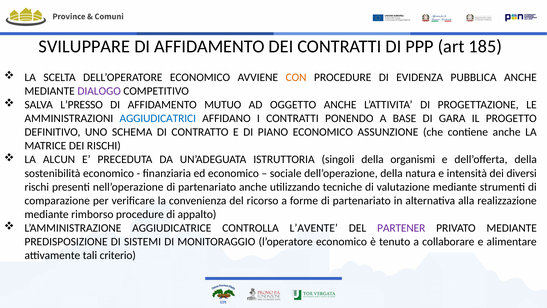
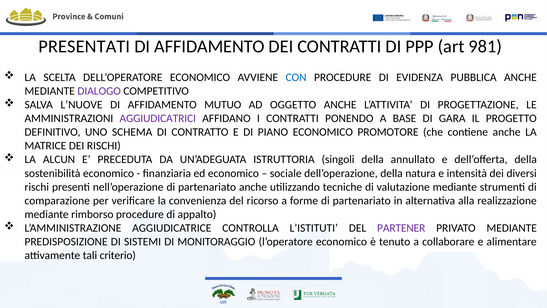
SVILUPPARE: SVILUPPARE -> PRESENTATI (84, 46)
185: 185 -> 981 (485, 46)
CON colour: orange -> blue (296, 77)
L’PRESSO: L’PRESSO -> L’NUOVE (82, 105)
AGGIUDICATRICI colour: blue -> purple (158, 118)
ASSUNZIONE: ASSUNZIONE -> PROMOTORE (388, 132)
organismi: organismi -> annullato (413, 159)
L’AVENTE: L’AVENTE -> L’ISTITUTI (314, 228)
